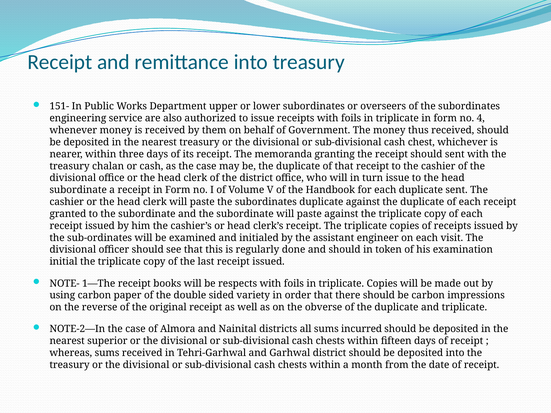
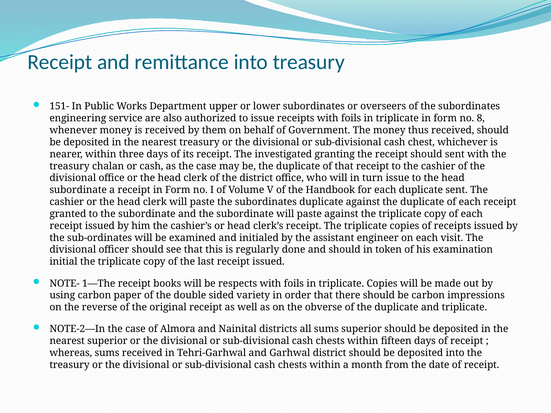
4: 4 -> 8 (481, 118)
memoranda: memoranda -> investigated (283, 154)
sums incurred: incurred -> superior (362, 329)
